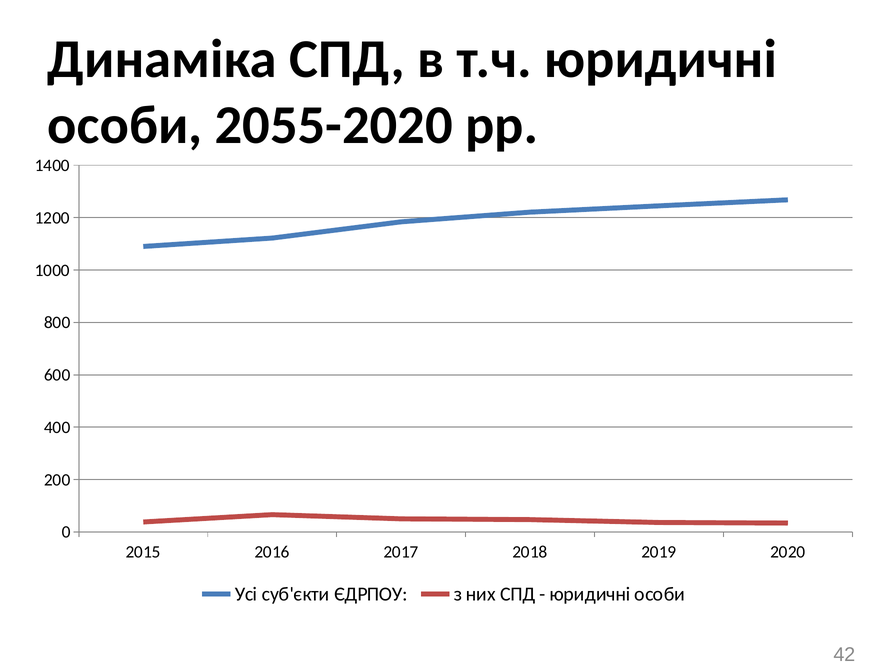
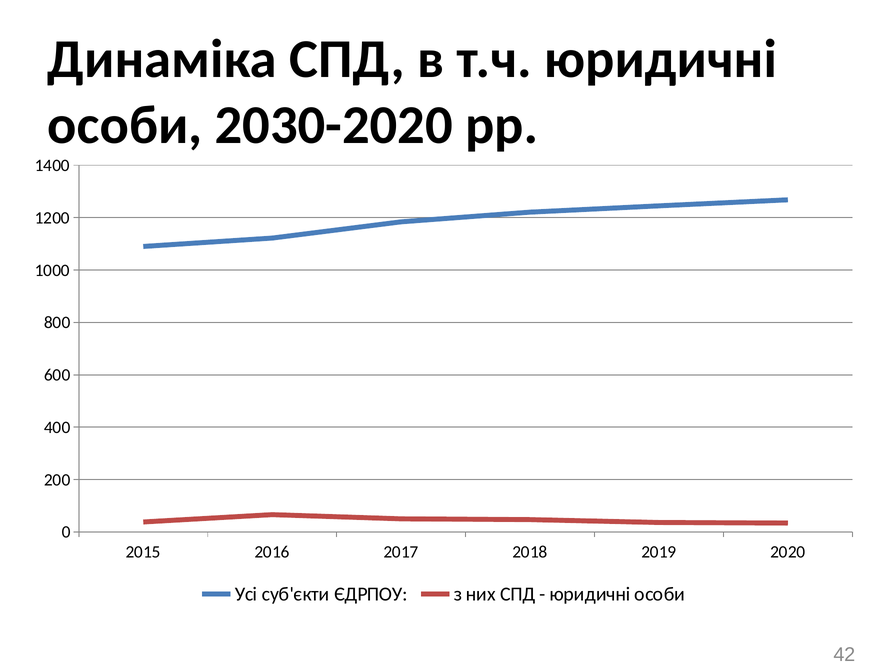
2055-2020: 2055-2020 -> 2030-2020 (334, 125)
